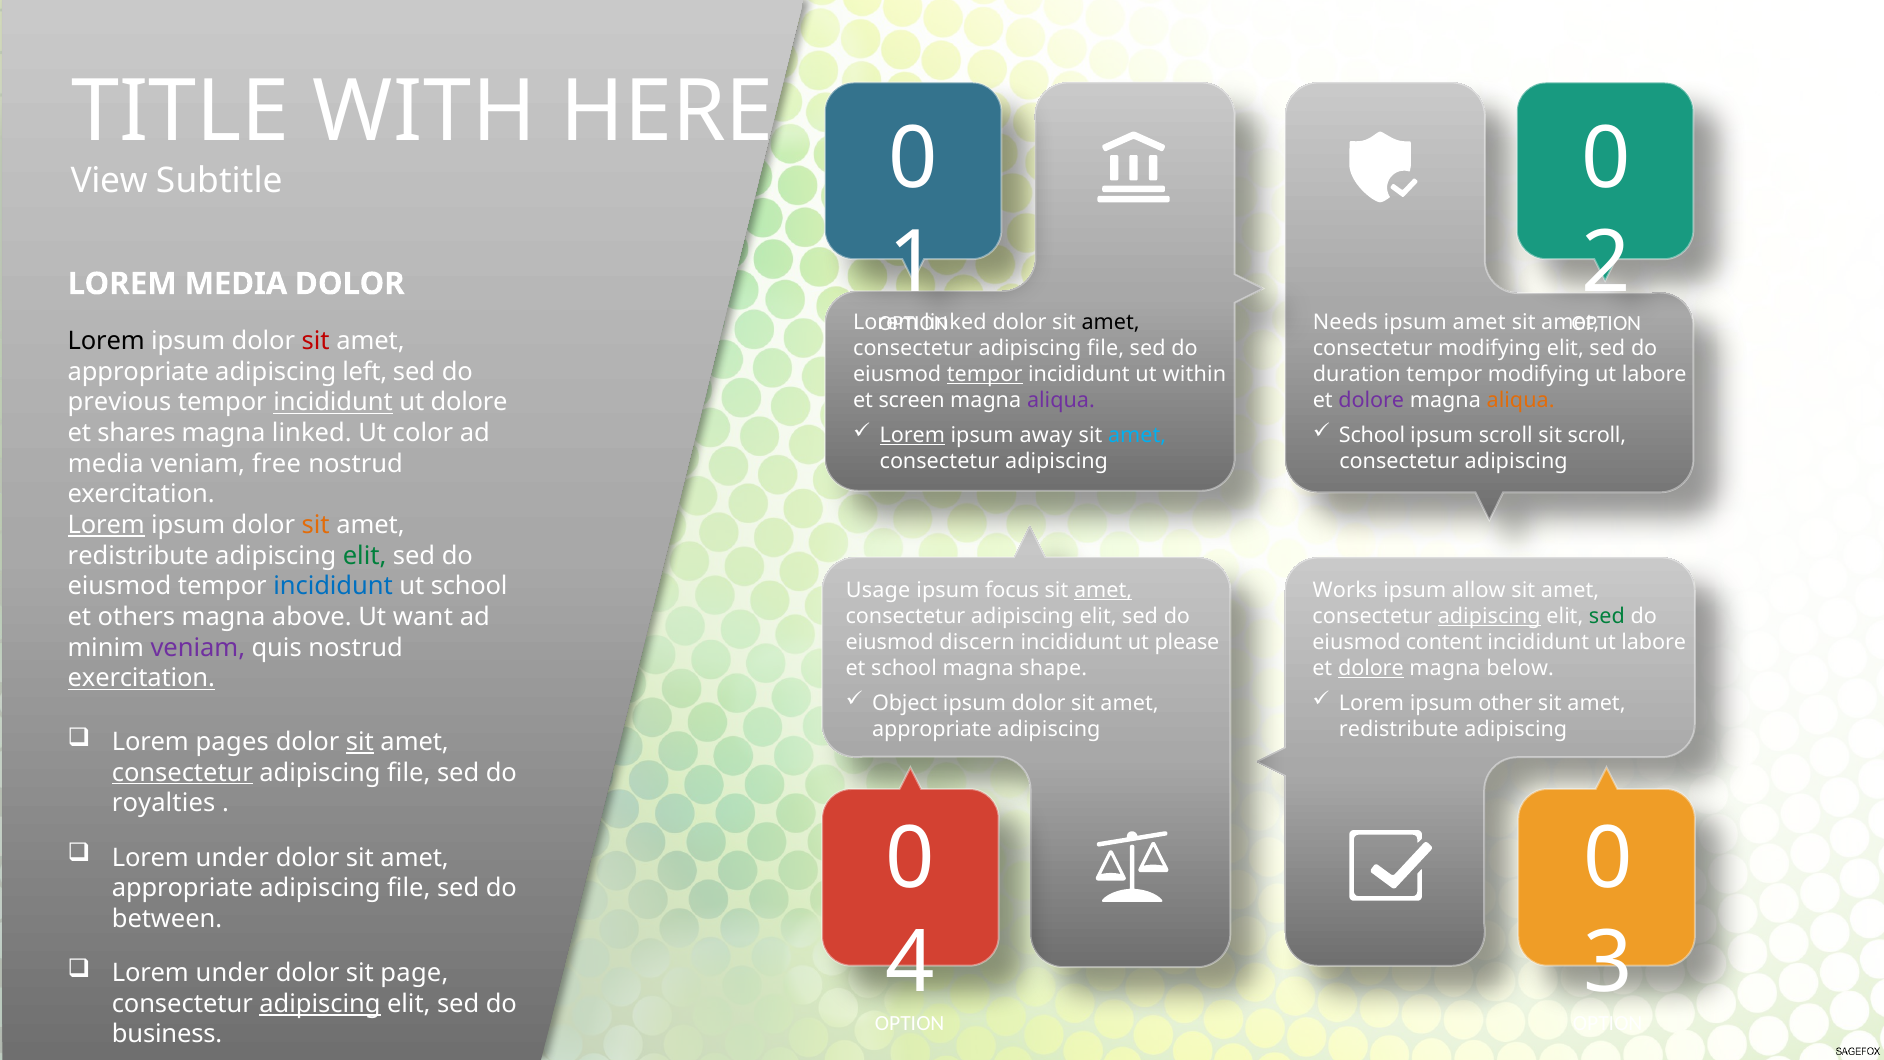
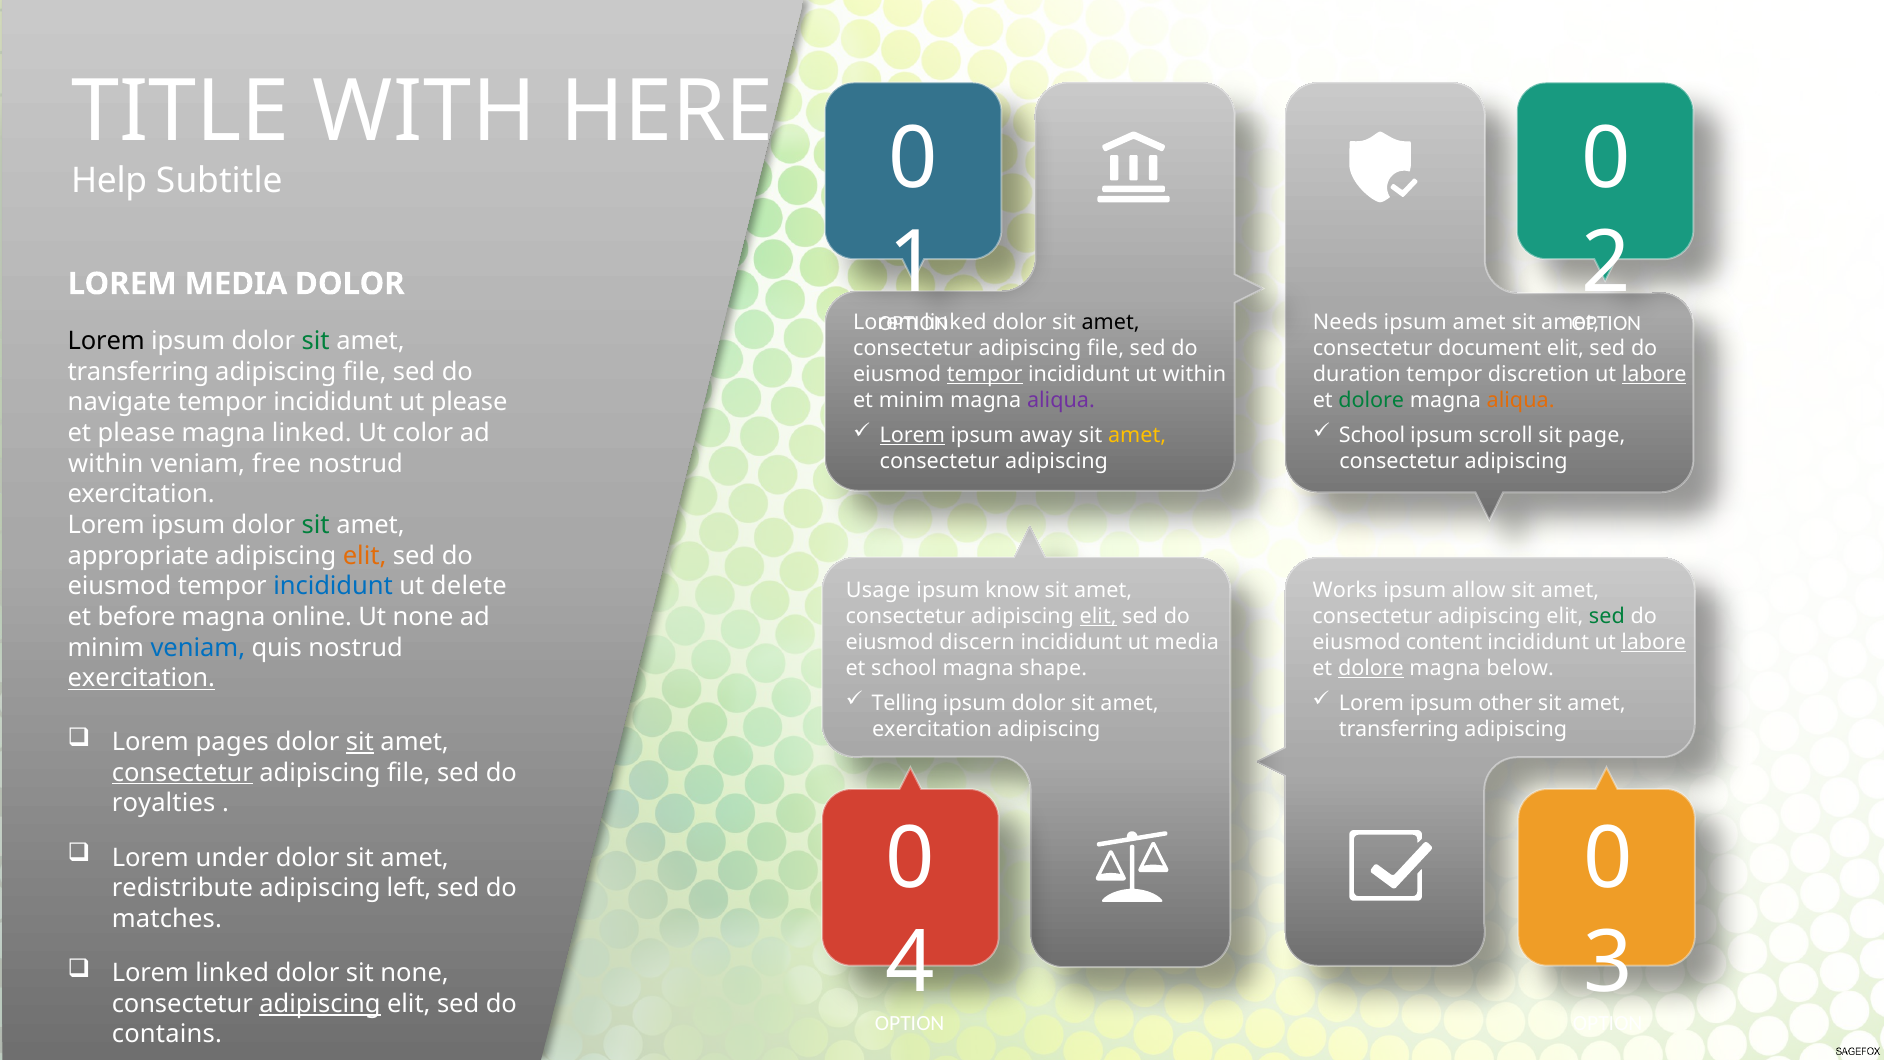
View: View -> Help (109, 181)
sit colour: red -> green (316, 341)
consectetur modifying: modifying -> document (1490, 348)
appropriate: appropriate -> transferring (138, 372)
left: left -> file (365, 372)
tempor modifying: modifying -> discretion (1539, 374)
labore underline: none -> present (1654, 374)
et screen: screen -> minim (912, 400)
dolore colour: purple -> green (1371, 400)
previous: previous -> navigate (119, 402)
incididunt underline: present -> none (333, 402)
ut dolore: dolore -> please (469, 402)
amet colour: light blue -> yellow (1137, 435)
sit scroll: scroll -> page (1597, 435)
et shares: shares -> please (136, 433)
media: media -> within (106, 464)
Lorem underline: present -> none (106, 525)
sit colour: orange -> green (316, 525)
redistribute: redistribute -> appropriate (138, 556)
elit colour: green -> orange (365, 556)
ut school: school -> delete (469, 586)
focus: focus -> know (1012, 590)
amet underline: present -> none (1103, 590)
others: others -> before (137, 617)
above: above -> online (312, 617)
Ut want: want -> none (423, 617)
elit underline: none -> present (1098, 616)
adipiscing underline: present -> none (1489, 616)
ut please: please -> media (1187, 642)
labore underline: none -> present (1654, 642)
veniam colour: purple -> blue (198, 648)
Object: Object -> Telling (905, 703)
appropriate: appropriate -> exercitation (932, 729)
redistribute: redistribute -> transferring (1399, 729)
appropriate: appropriate -> redistribute (182, 888)
file: file -> left (409, 888)
between: between -> matches (167, 919)
under: under -> linked (232, 973)
sit page: page -> none (415, 973)
business: business -> contains (167, 1034)
